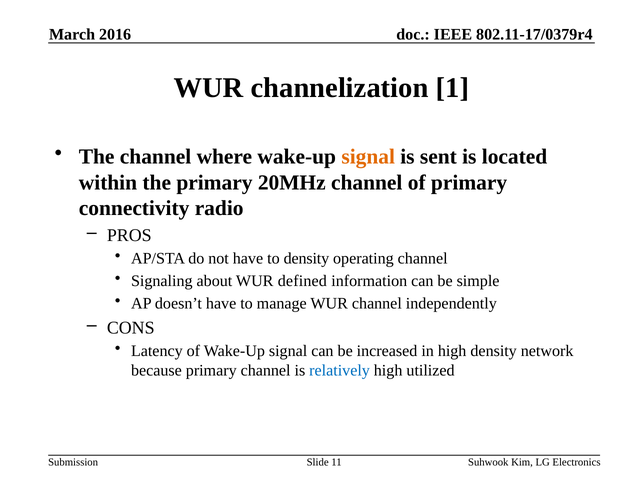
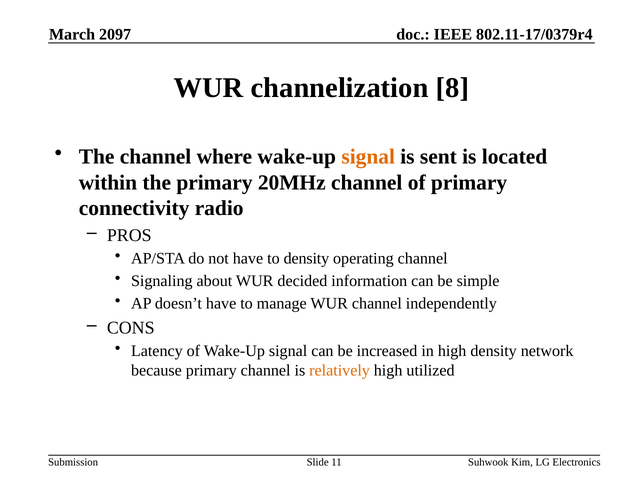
2016: 2016 -> 2097 (115, 34)
1: 1 -> 8 (452, 88)
defined: defined -> decided (302, 281)
relatively colour: blue -> orange (340, 371)
